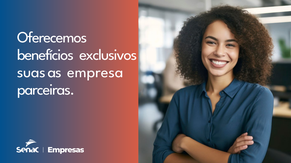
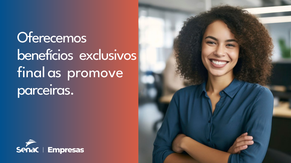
suas: suas -> final (31, 72)
empresa: empresa -> promove (95, 72)
